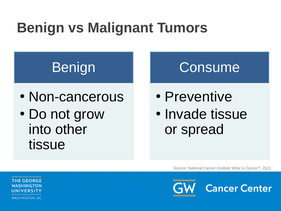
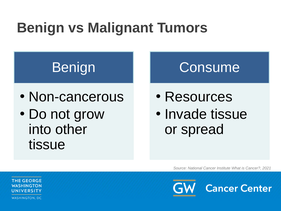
Preventive: Preventive -> Resources (199, 97)
